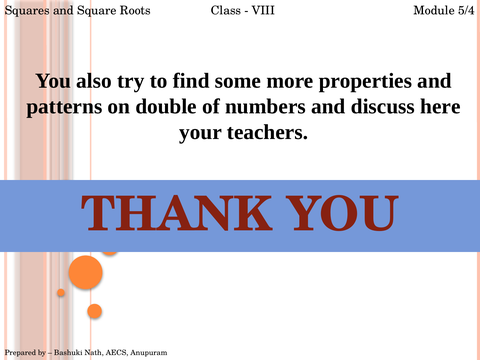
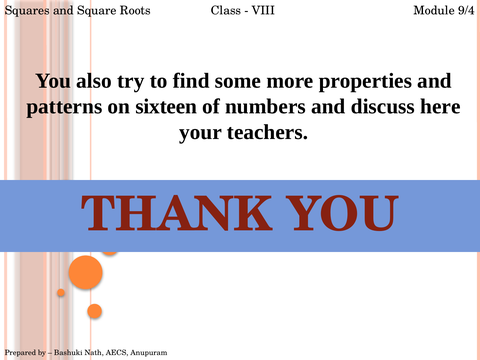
5/4: 5/4 -> 9/4 (466, 10)
double: double -> sixteen (166, 106)
